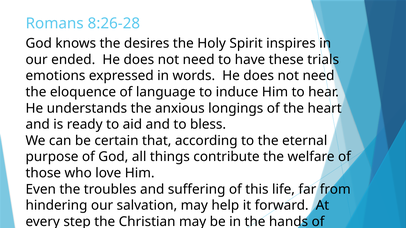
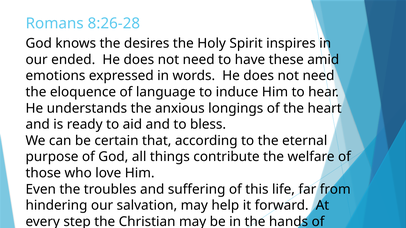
trials: trials -> amid (323, 60)
